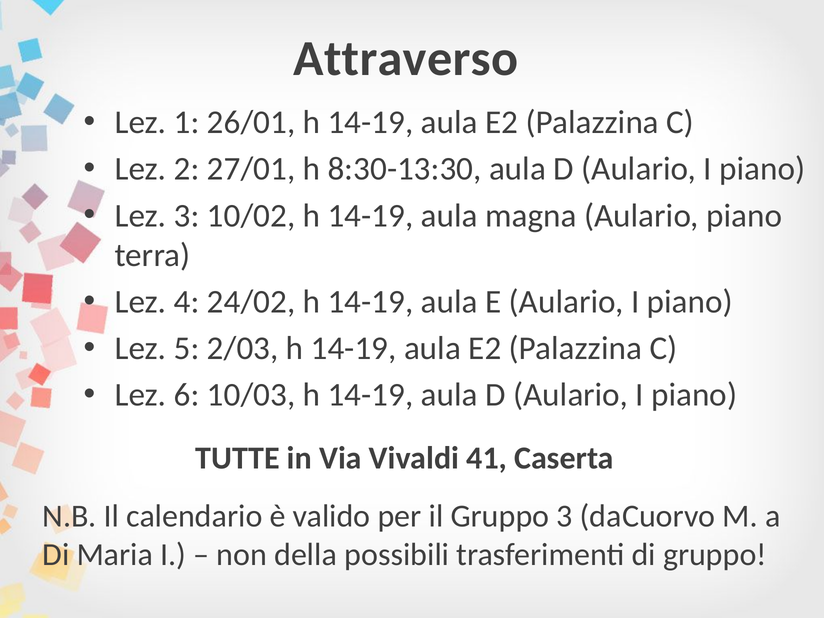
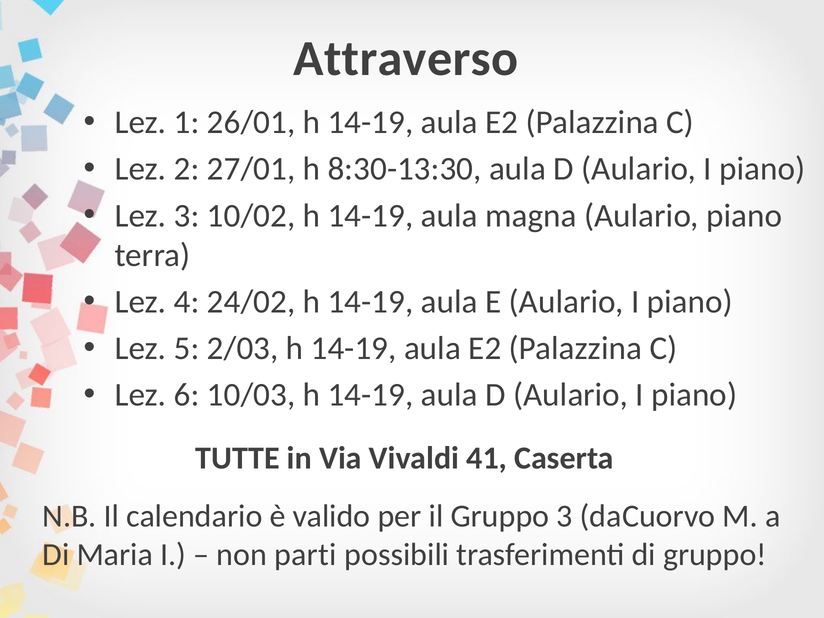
della: della -> parti (305, 555)
